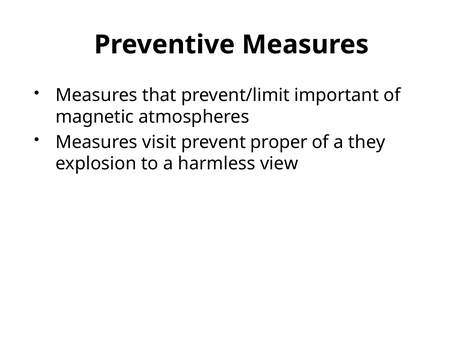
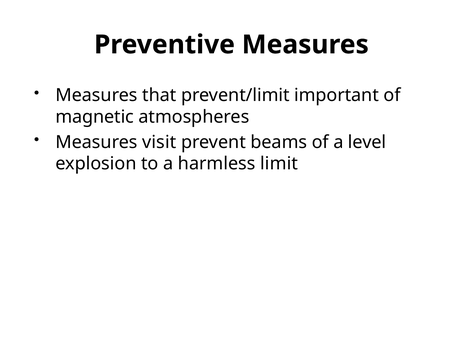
proper: proper -> beams (279, 142)
they: they -> level (367, 142)
view: view -> limit (279, 164)
